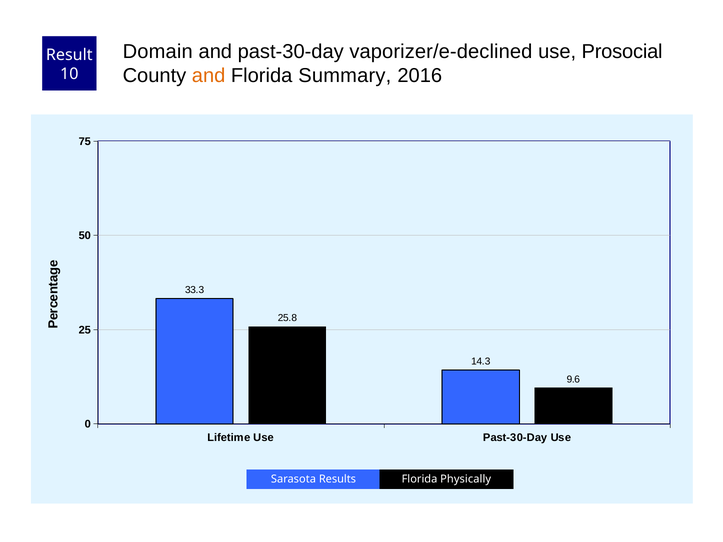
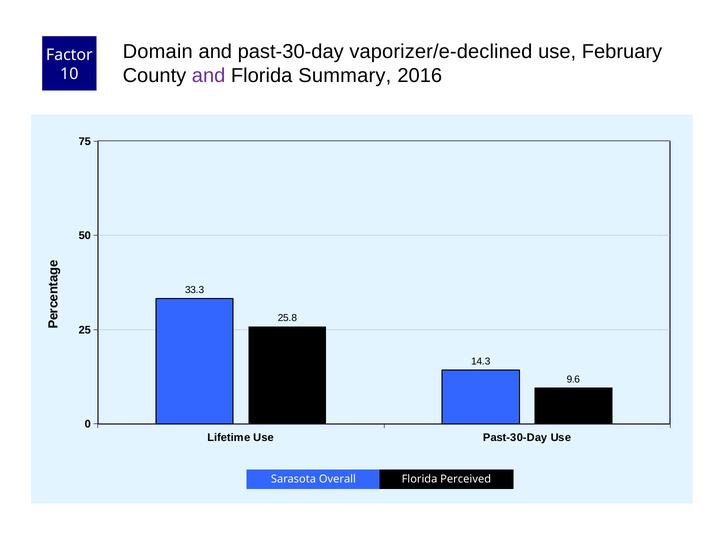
Prosocial: Prosocial -> February (622, 51)
Result: Result -> Factor (69, 55)
and colour: orange -> purple (209, 76)
Results: Results -> Overall (337, 479)
Physically: Physically -> Perceived (466, 479)
